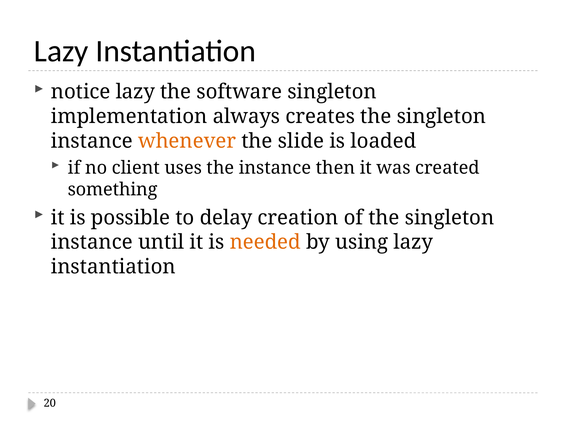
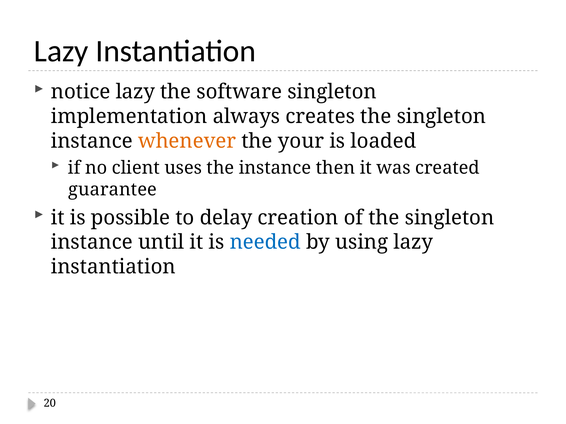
slide: slide -> your (301, 141)
something: something -> guarantee (113, 190)
needed colour: orange -> blue (265, 242)
